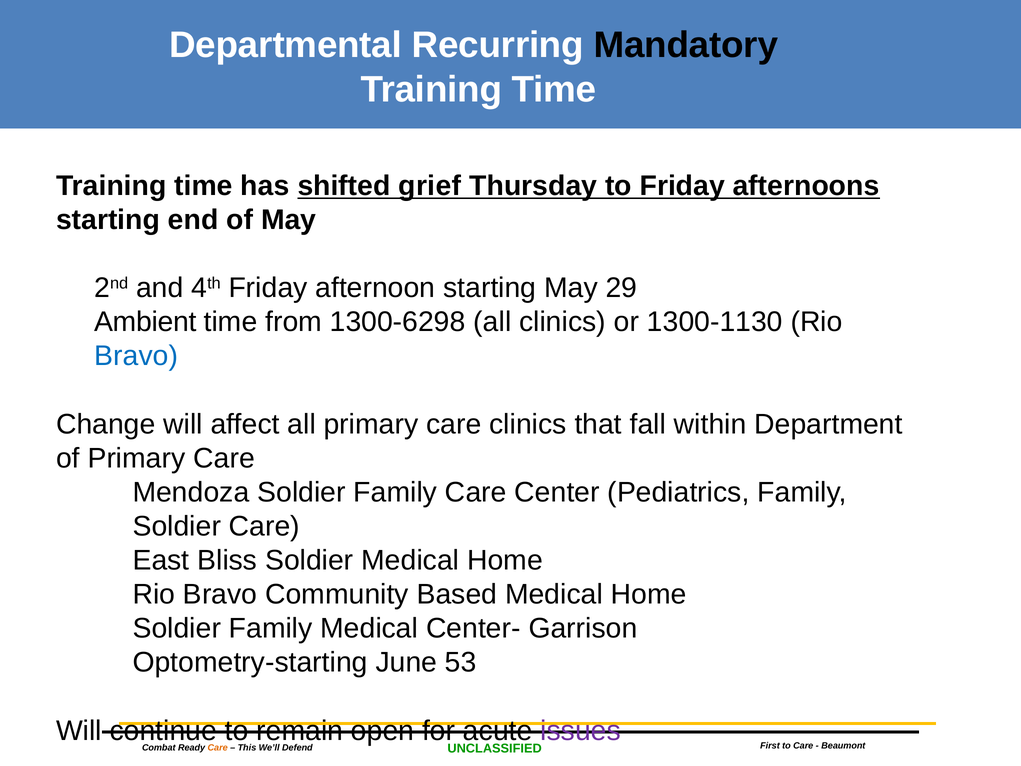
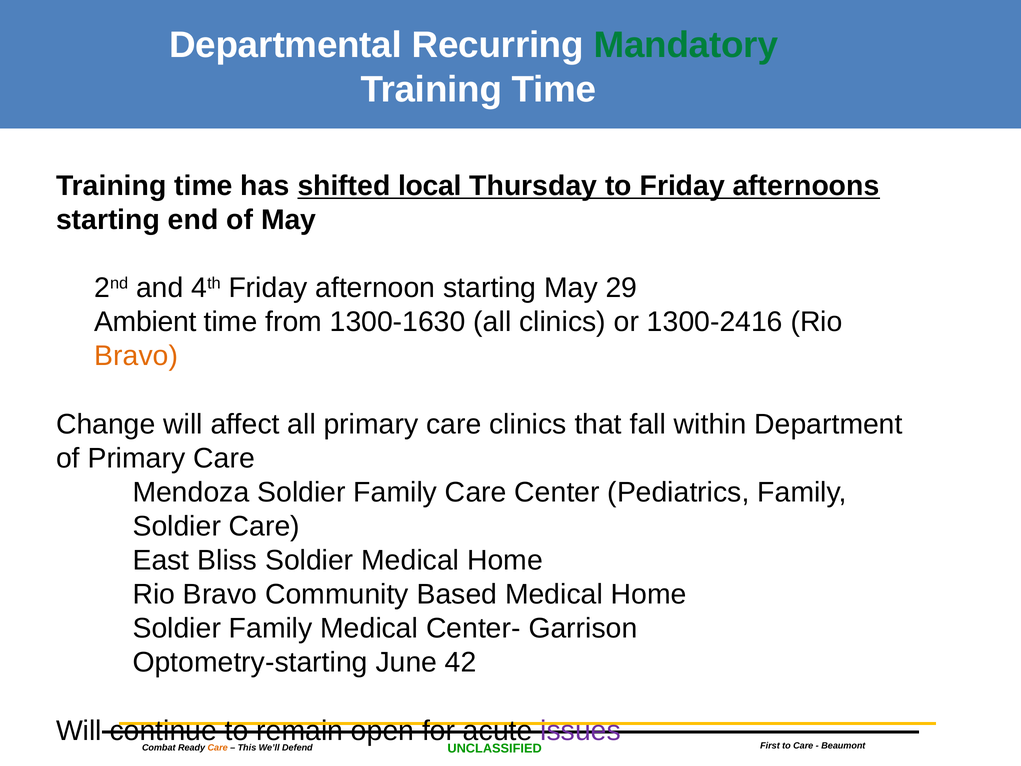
Mandatory colour: black -> green (686, 45)
grief: grief -> local (430, 186)
1300-6298: 1300-6298 -> 1300-1630 (398, 322)
1300-1130: 1300-1130 -> 1300-2416 (715, 322)
Bravo colour: blue -> orange (136, 356)
53: 53 -> 42 (461, 662)
